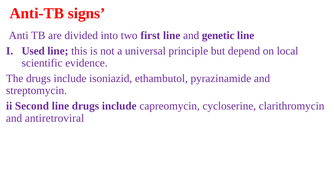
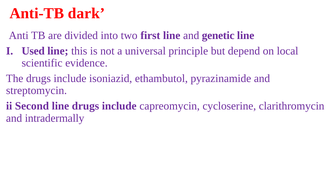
signs: signs -> dark (86, 13)
antiretroviral: antiretroviral -> intradermally (55, 118)
